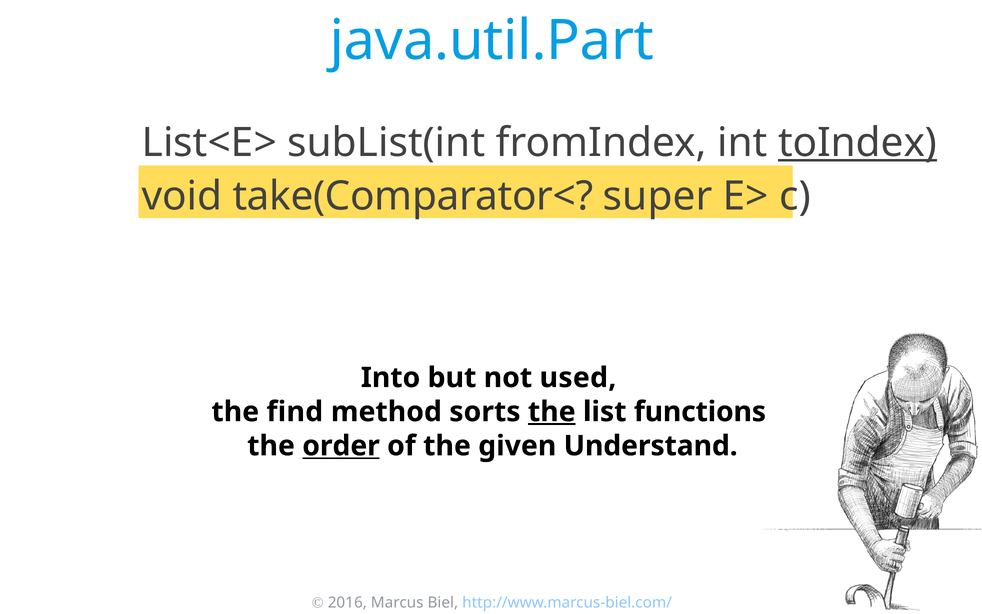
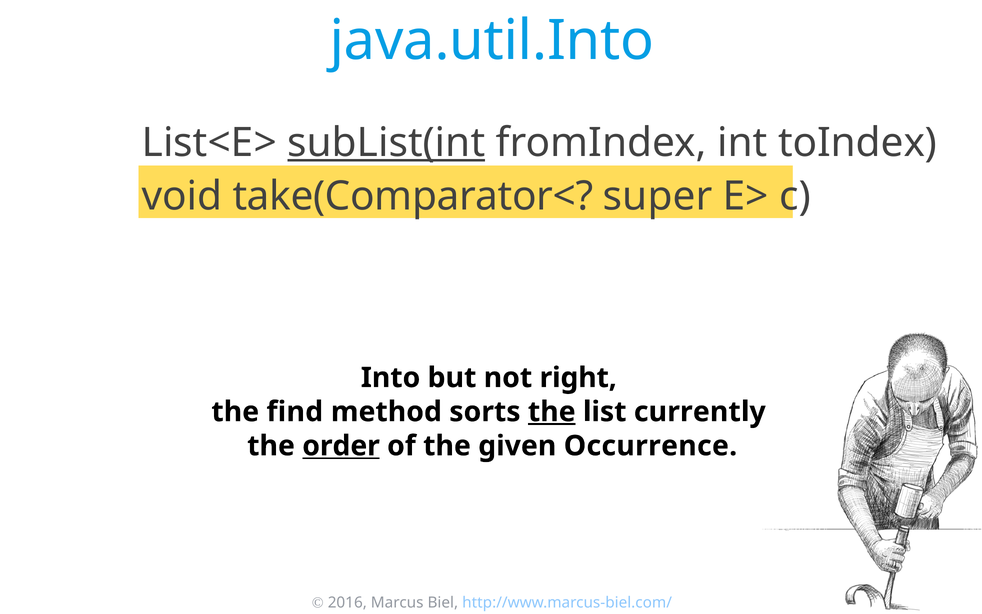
java.util.Part: java.util.Part -> java.util.Into (492, 41)
subList(int underline: none -> present (386, 143)
toIndex underline: present -> none (858, 143)
used: used -> right (578, 378)
functions: functions -> currently (700, 412)
Understand: Understand -> Occurrence (650, 446)
